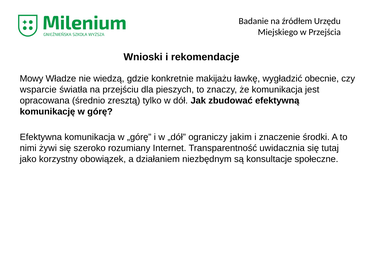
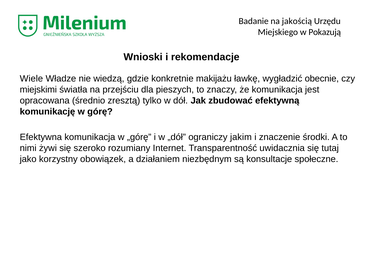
źródłem: źródłem -> jakością (297, 21)
Przejścia: Przejścia -> Pokazują (325, 32)
Mowy: Mowy -> Wiele (31, 79)
wsparcie: wsparcie -> miejskimi (38, 90)
